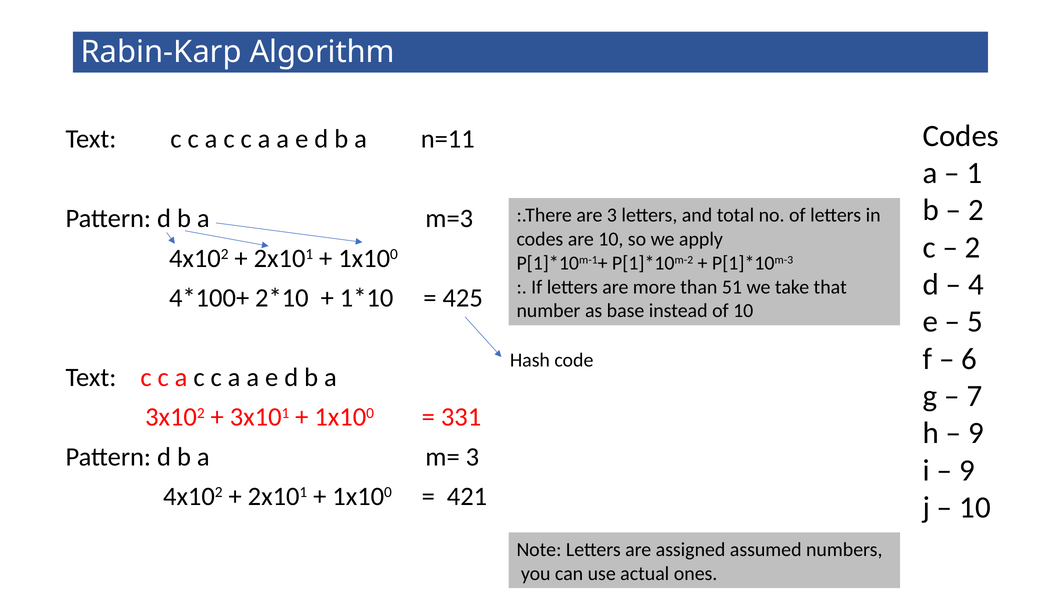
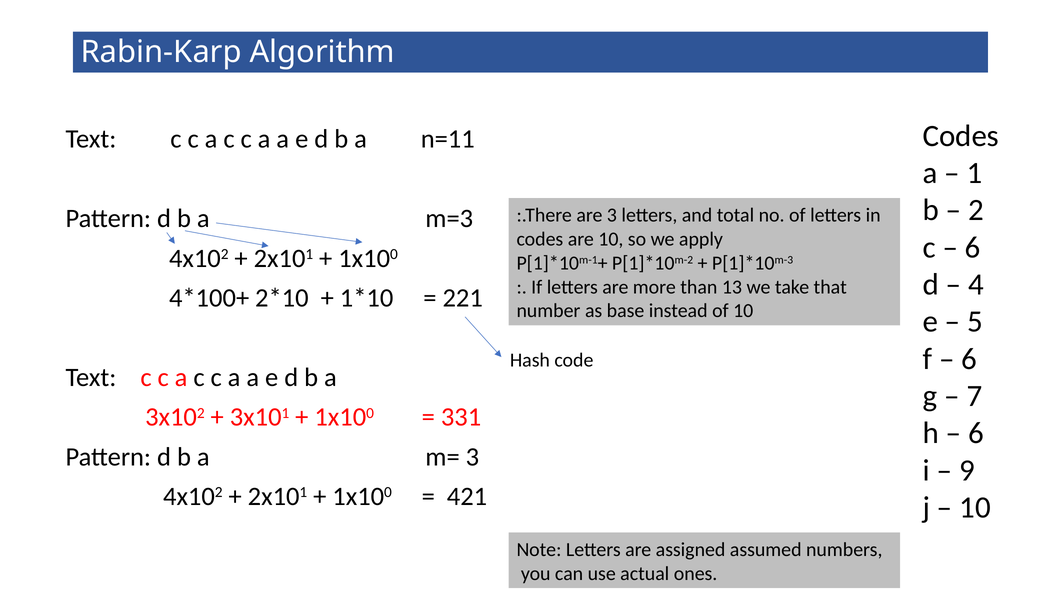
2: 2 -> 6 (973, 247)
51: 51 -> 13 (732, 287)
425: 425 -> 221 (463, 298)
9: 9 -> 6 (976, 433)
